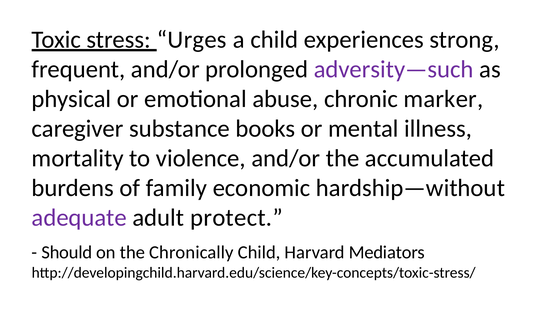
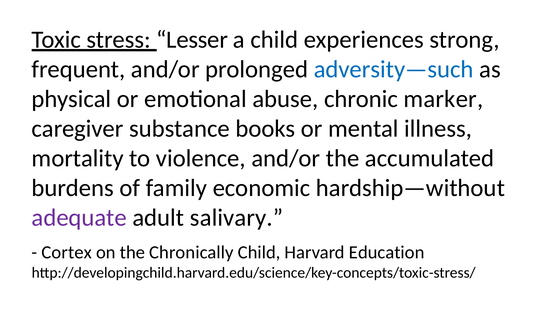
Urges: Urges -> Lesser (192, 40)
adversity—such colour: purple -> blue (394, 69)
protect: protect -> salivary (237, 218)
Should: Should -> Cortex (67, 253)
Mediators: Mediators -> Education (387, 253)
